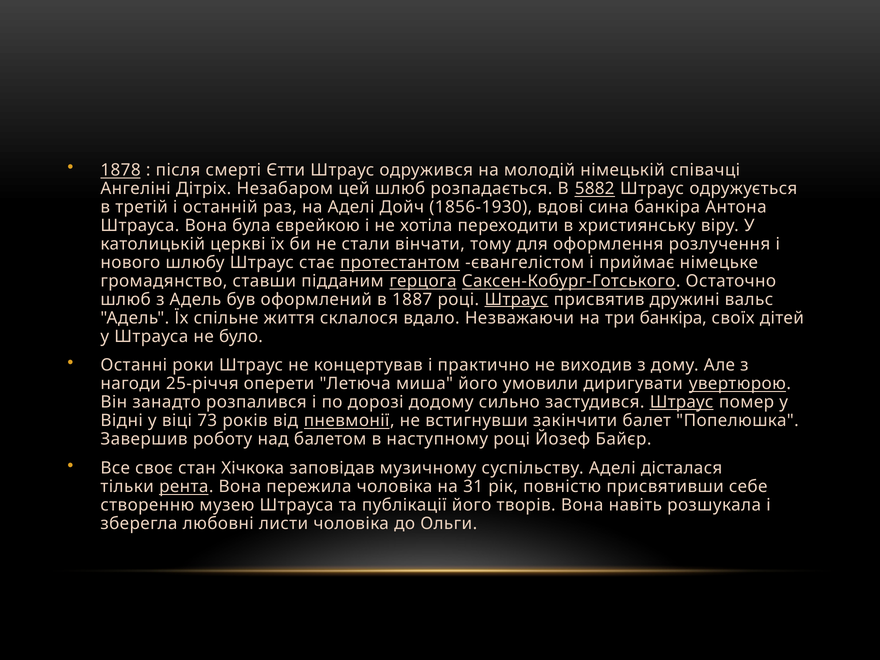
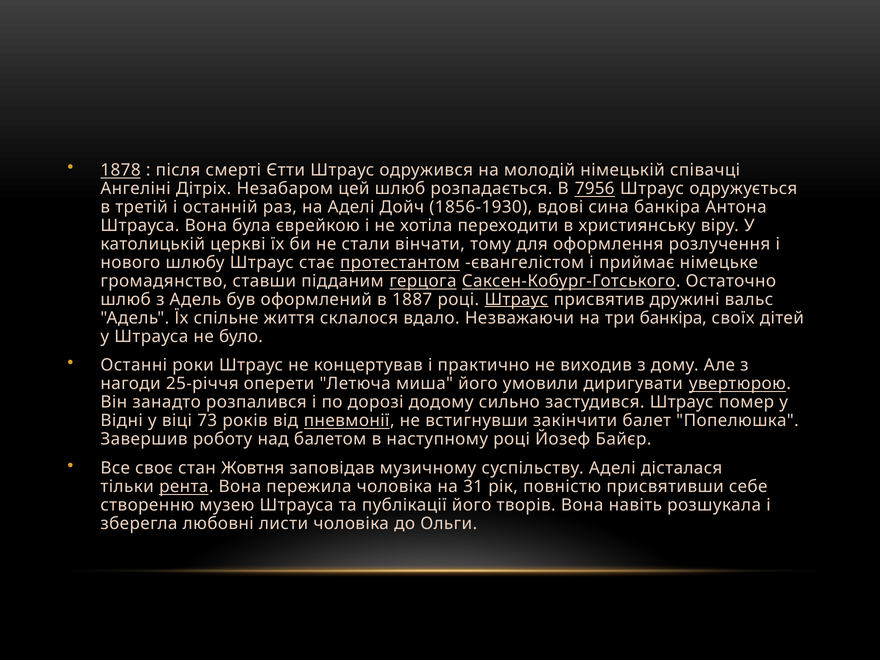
5882: 5882 -> 7956 (595, 188)
Штраус underline: present -> none (682, 402)
Хічкока: Хічкока -> Жовтня (253, 468)
